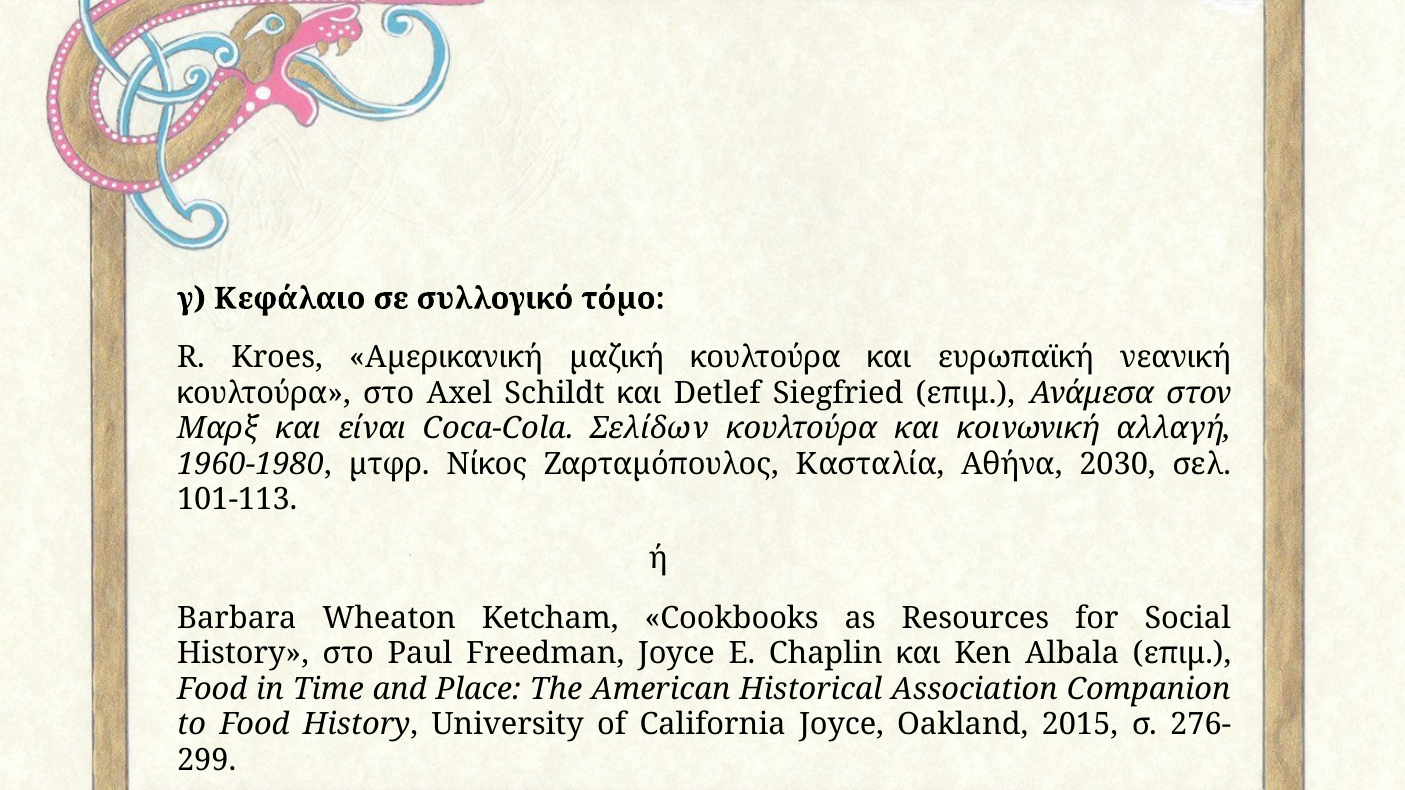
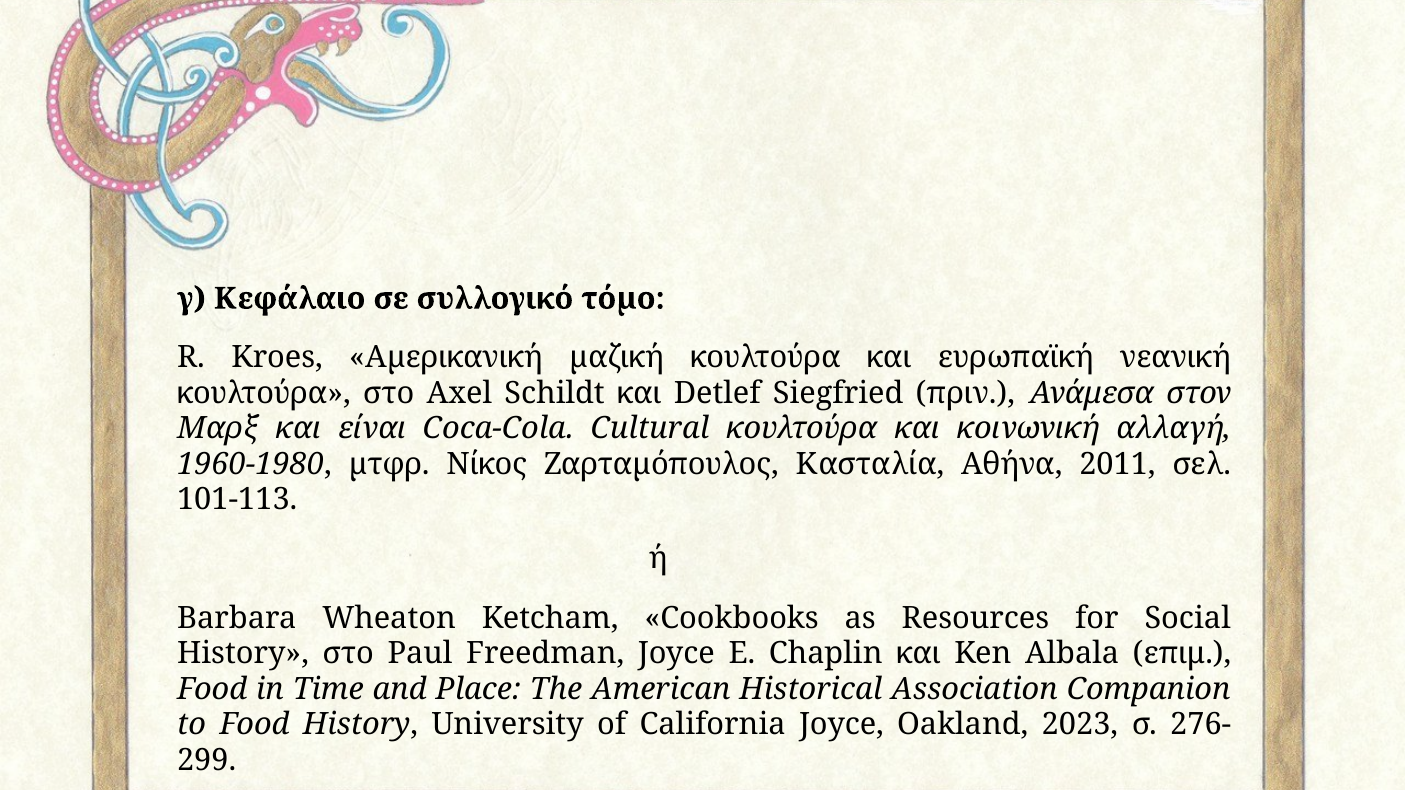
Siegfried επιμ: επιμ -> πριν (965, 393)
Σελίδων: Σελίδων -> Cultural (650, 429)
2030: 2030 -> 2011 (1117, 464)
2015: 2015 -> 2023 (1080, 725)
